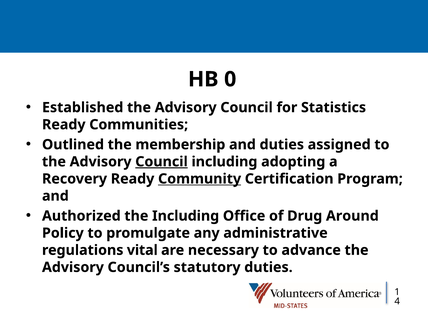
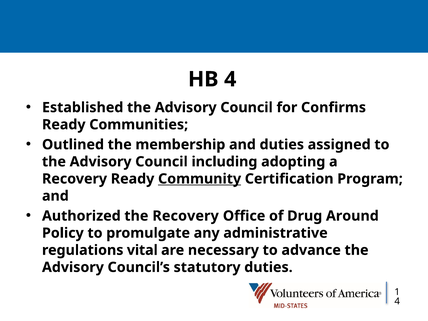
HB 0: 0 -> 4 (230, 79)
Statistics: Statistics -> Confirms (333, 107)
Council underline: present -> none (162, 162)
the Including: Including -> Recovery (186, 216)
